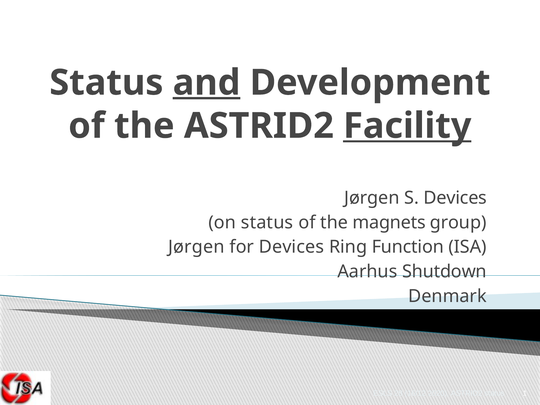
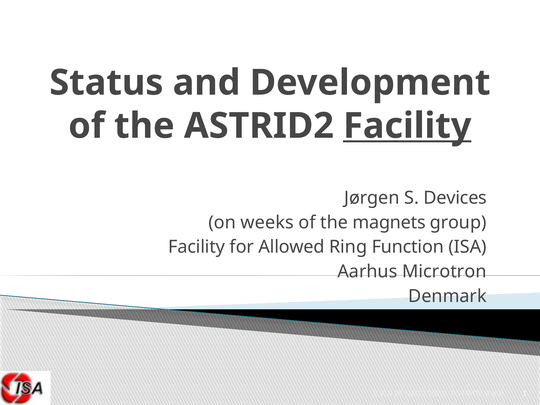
and underline: present -> none (207, 83)
on status: status -> weeks (267, 222)
Jørgen: Jørgen -> Facility (197, 247)
for Devices: Devices -> Allowed (292, 247)
Shutdown: Shutdown -> Microtron (444, 272)
